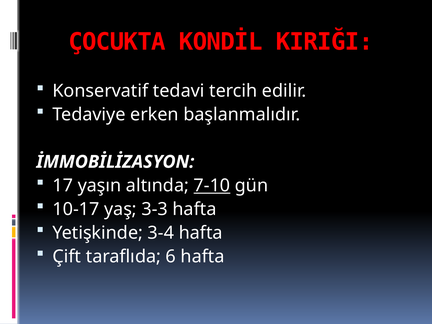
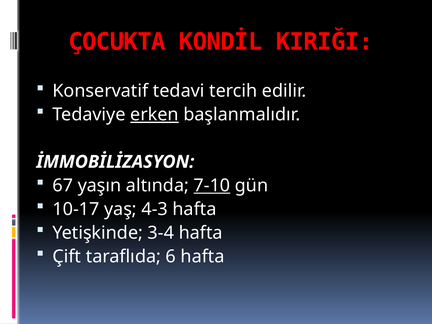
erken underline: none -> present (154, 115)
17: 17 -> 67 (63, 186)
3-3: 3-3 -> 4-3 (155, 209)
